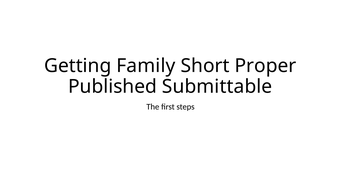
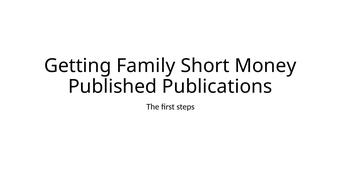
Proper: Proper -> Money (265, 66)
Submittable: Submittable -> Publications (217, 86)
